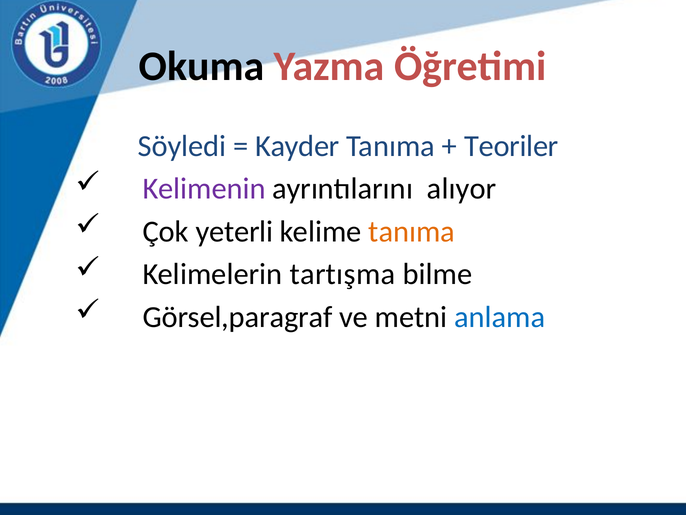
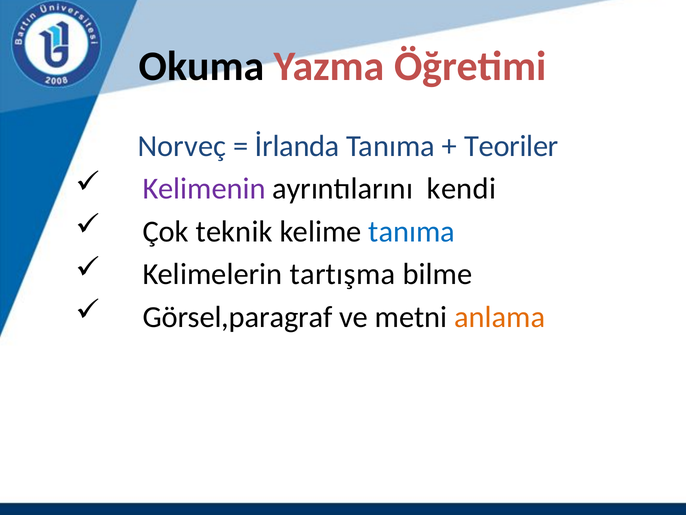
Söyledi: Söyledi -> Norveç (182, 146)
Kayder: Kayder -> İrlanda (297, 146)
alıyor: alıyor -> kendi (461, 189)
yeterli: yeterli -> teknik (234, 231)
tanıma colour: orange -> blue (412, 231)
anlama colour: blue -> orange (500, 317)
